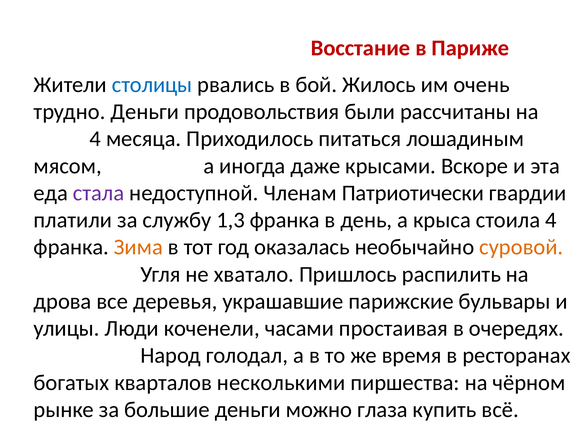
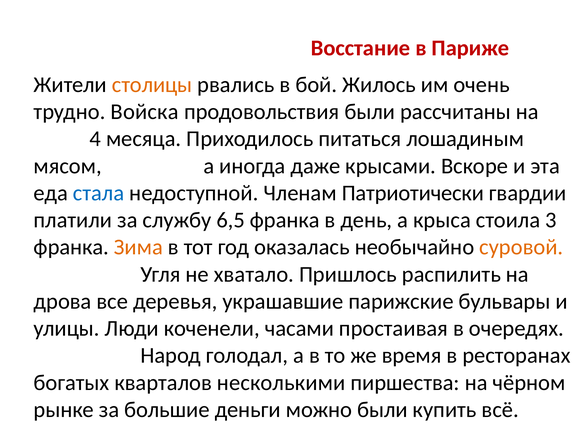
столицы colour: blue -> orange (152, 85)
трудно Деньги: Деньги -> Войска (145, 112)
стала colour: purple -> blue (99, 193)
1,3: 1,3 -> 6,5 (231, 220)
стоила 4: 4 -> 3 (551, 220)
можно глаза: глаза -> были (383, 410)
